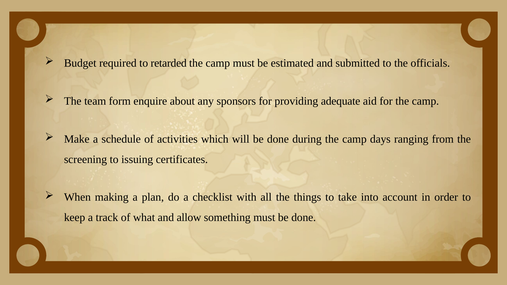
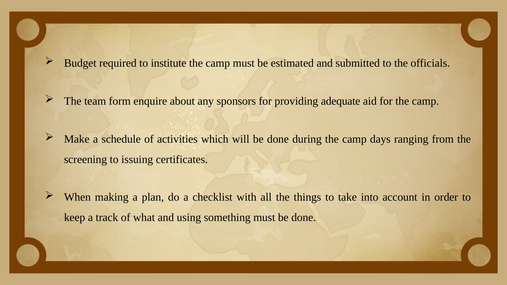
retarded: retarded -> institute (169, 63)
allow: allow -> using (189, 218)
